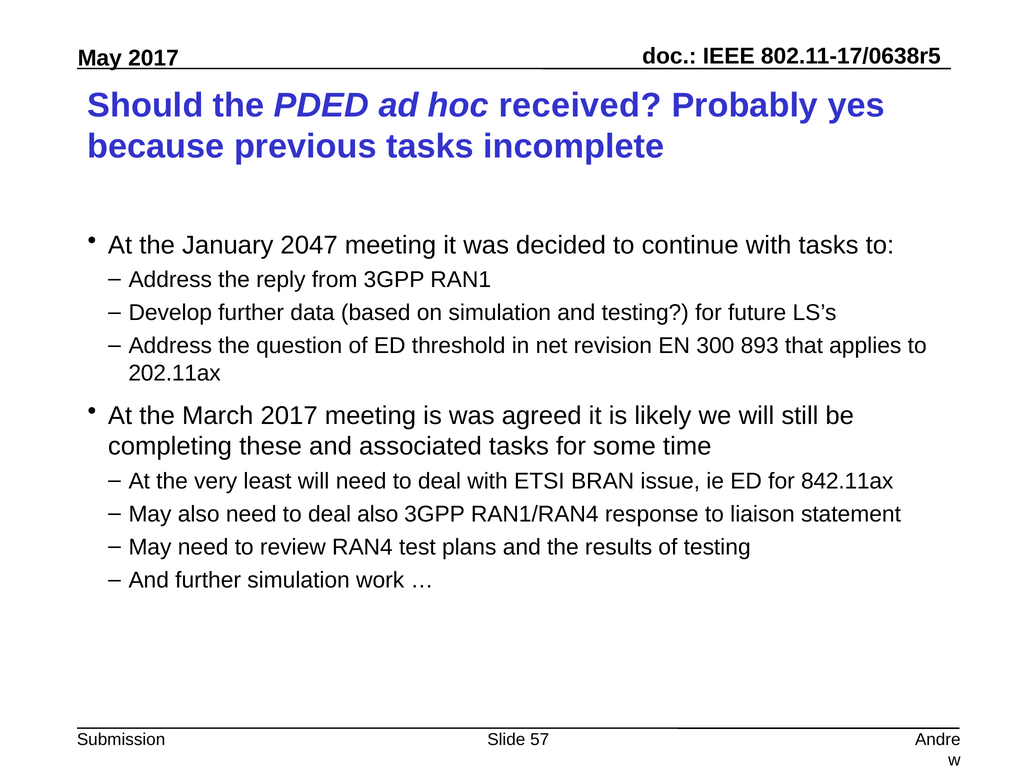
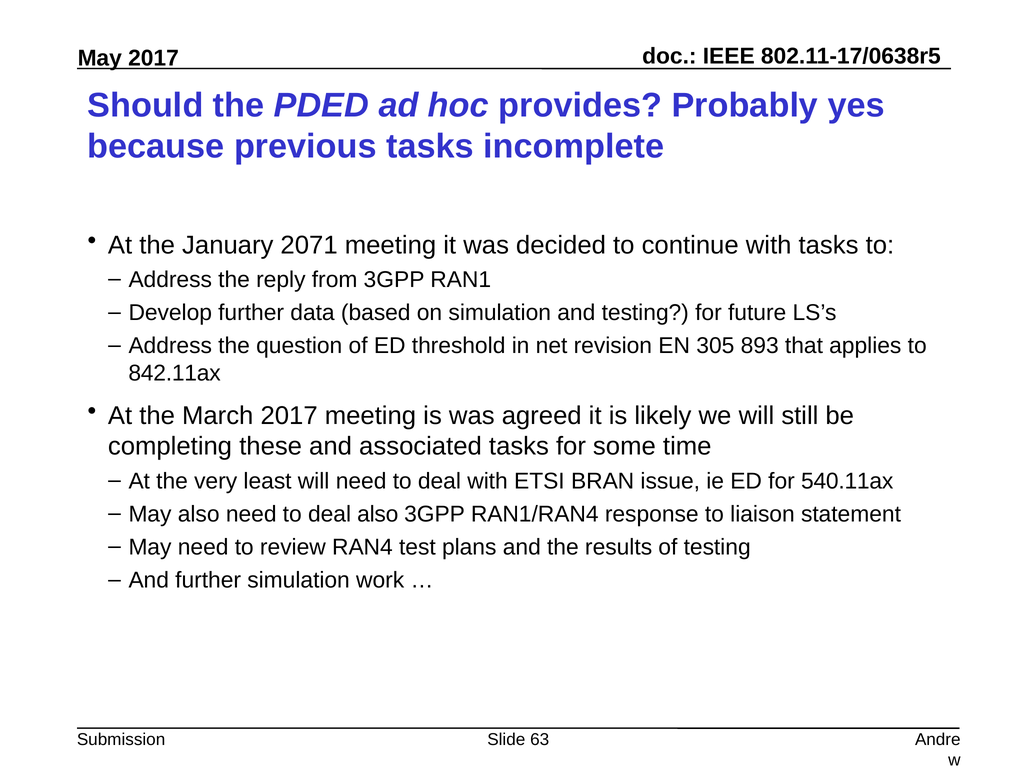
received: received -> provides (580, 105)
2047: 2047 -> 2071 (309, 245)
300: 300 -> 305 (715, 346)
202.11ax: 202.11ax -> 842.11ax (175, 373)
842.11ax: 842.11ax -> 540.11ax (847, 481)
57: 57 -> 63 (540, 739)
